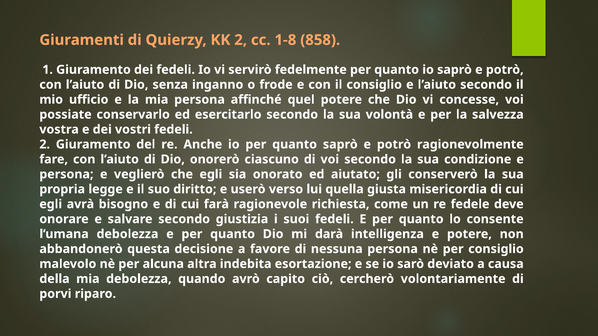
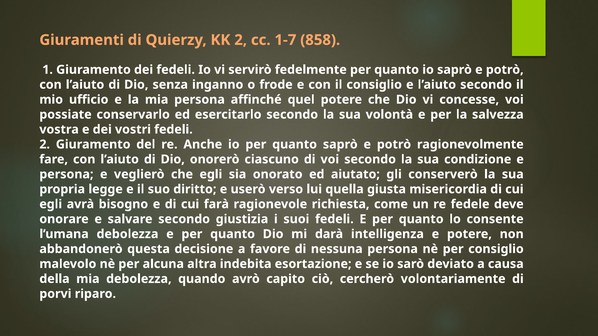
1-8: 1-8 -> 1-7 (285, 40)
